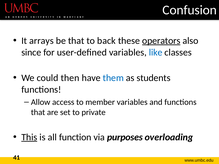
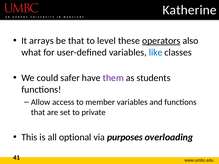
Confusion: Confusion -> Katherine (190, 10)
back: back -> level (106, 41)
since: since -> what (31, 52)
then: then -> safer (70, 78)
them colour: blue -> purple (113, 78)
This underline: present -> none (29, 137)
function: function -> optional (75, 137)
